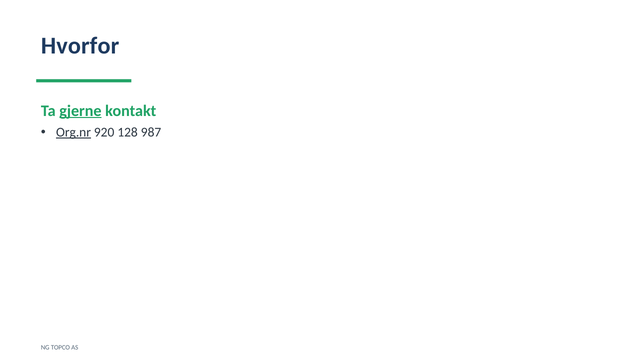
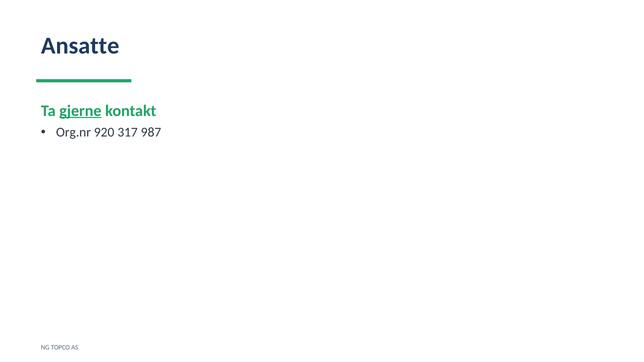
Hvorfor: Hvorfor -> Ansatte (80, 46)
Org.nr underline: present -> none (74, 132)
128: 128 -> 317 (128, 132)
